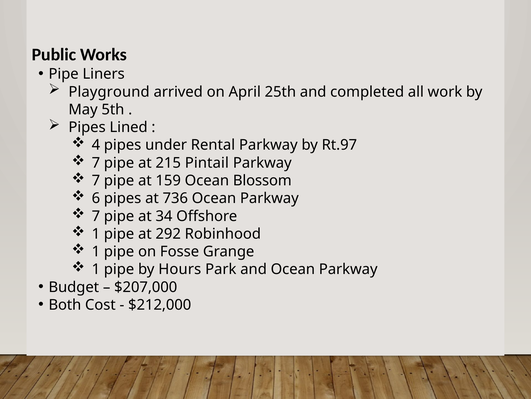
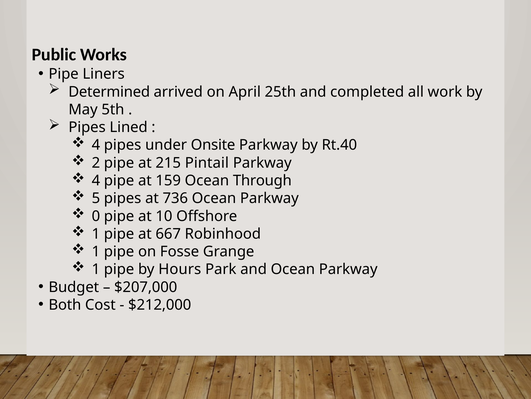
Playground: Playground -> Determined (109, 92)
Rental: Rental -> Onsite (213, 145)
Rt.97: Rt.97 -> Rt.40 (339, 145)
7: 7 -> 2 (96, 163)
7: 7 -> 4 (96, 180)
Blossom: Blossom -> Through (262, 180)
6: 6 -> 5 (96, 198)
7: 7 -> 0 (96, 216)
34: 34 -> 10 (164, 216)
292: 292 -> 667 (168, 233)
